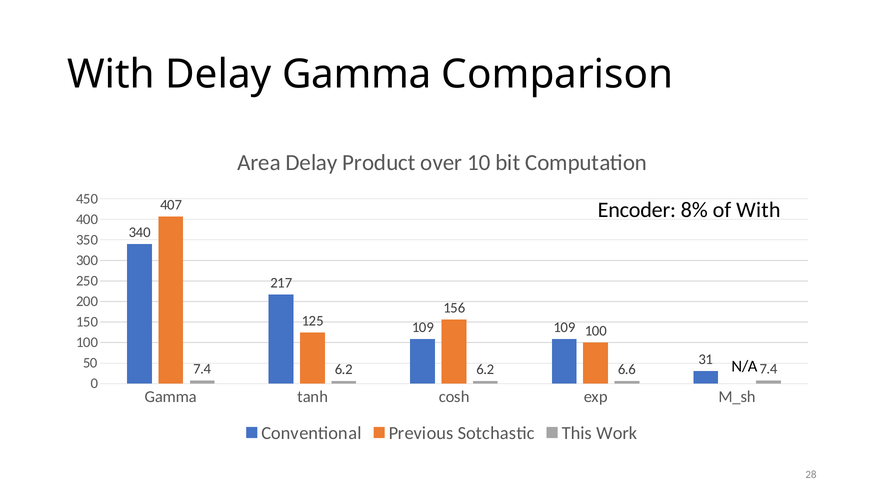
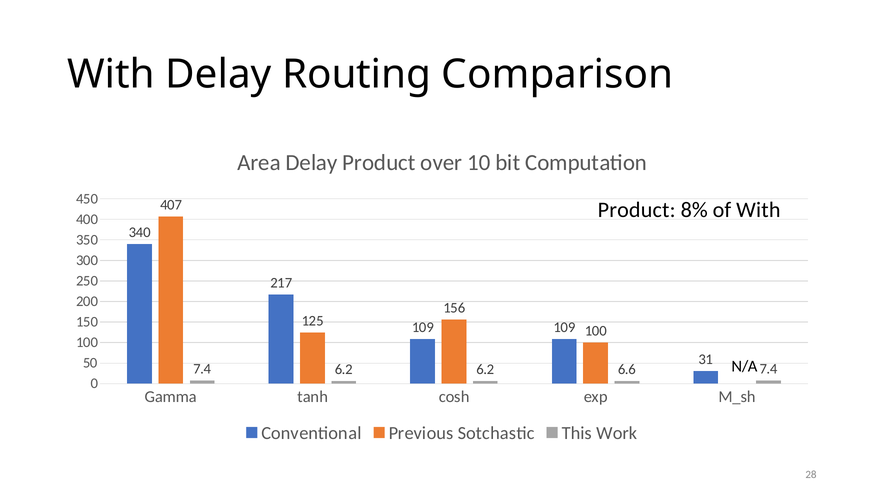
Delay Gamma: Gamma -> Routing (357, 74)
Encoder: Encoder -> Product (637, 210)
